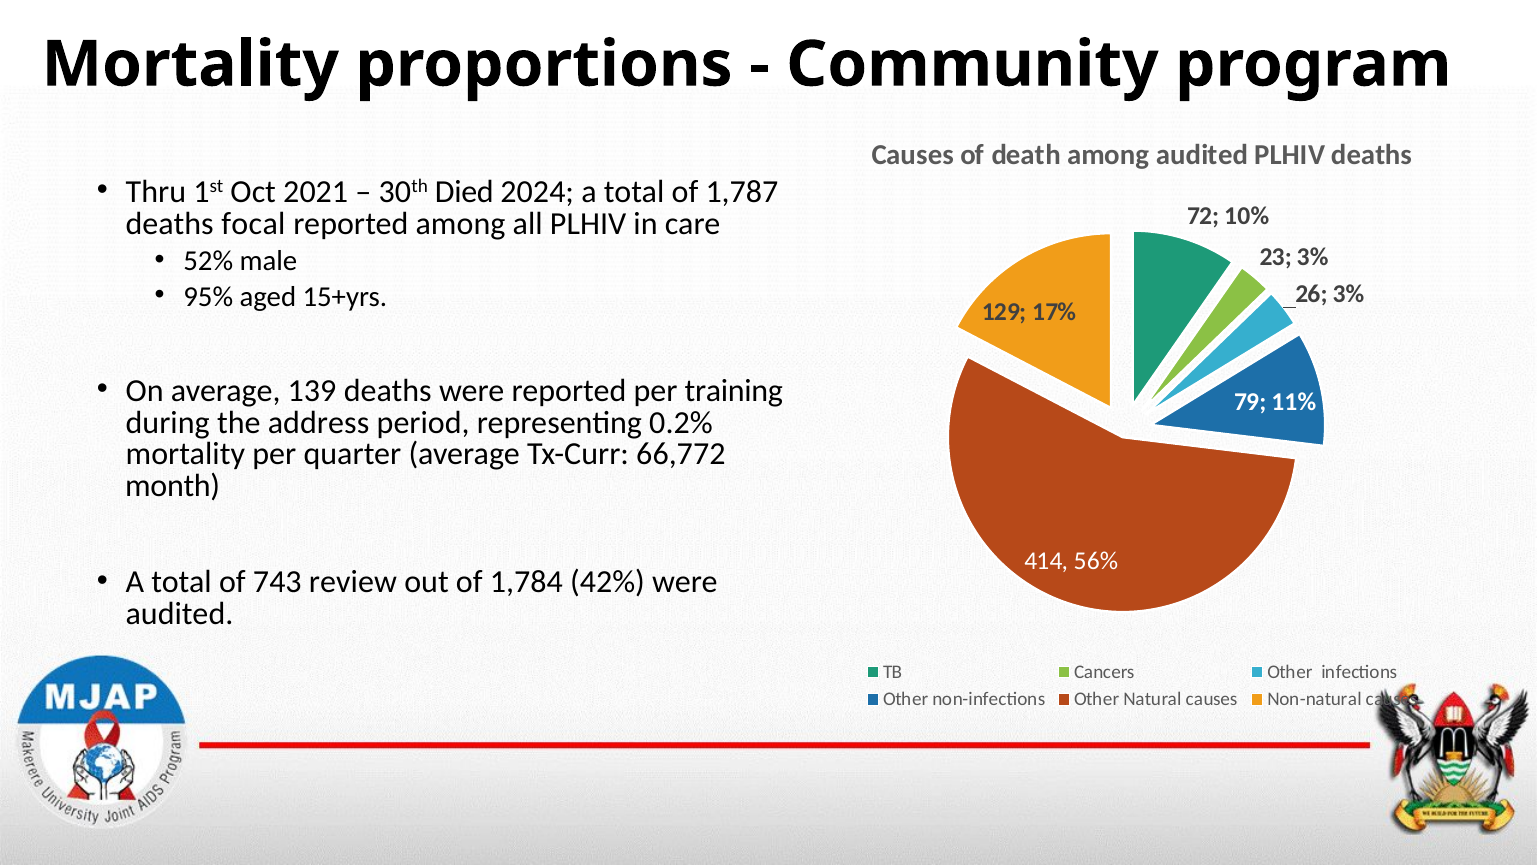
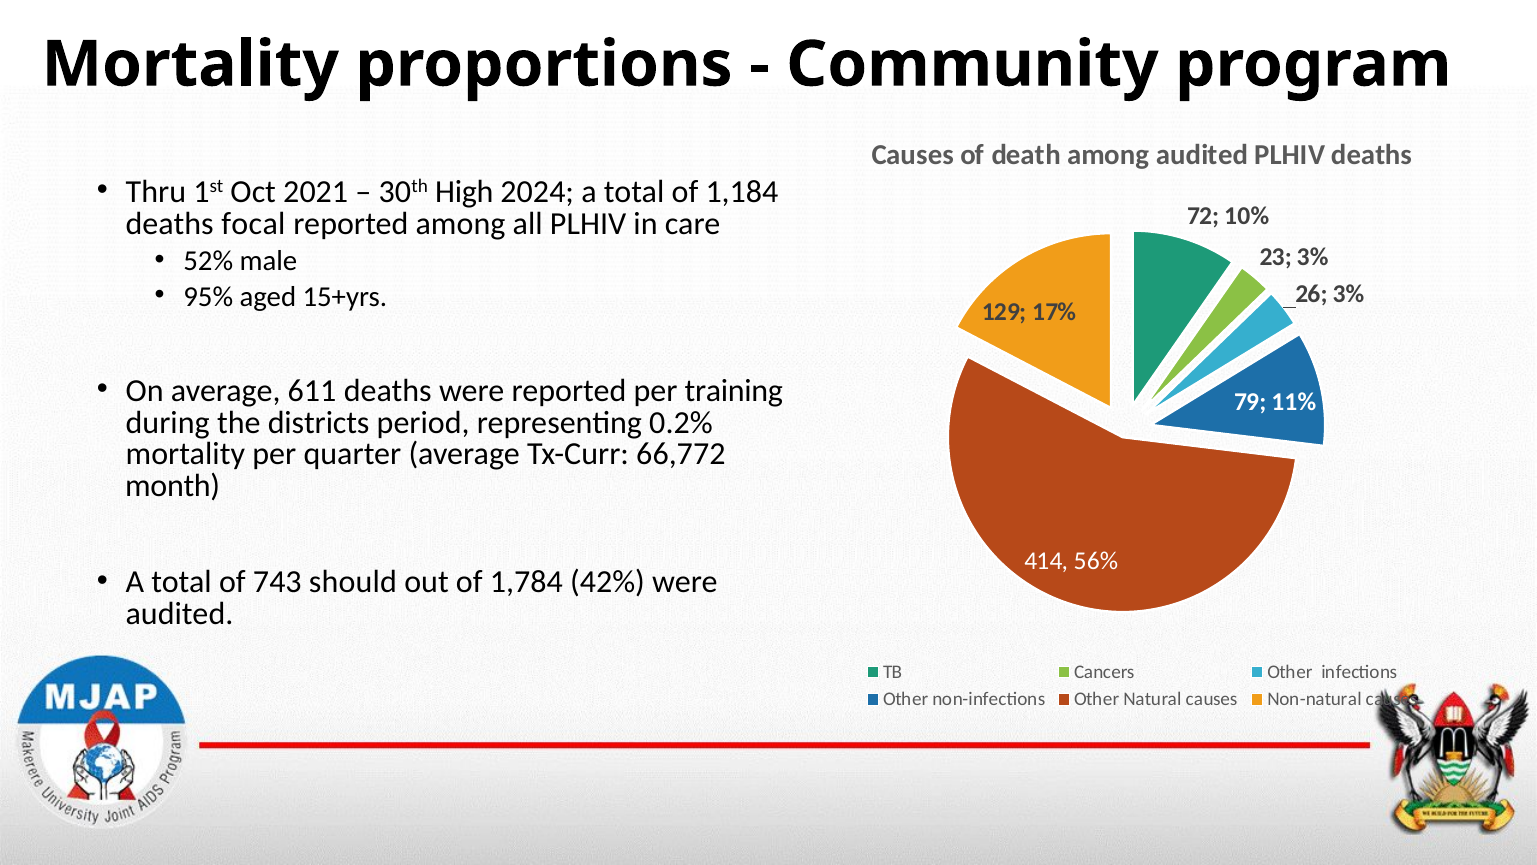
Died: Died -> High (464, 192)
1,787: 1,787 -> 1,184 (742, 192)
139: 139 -> 611 (312, 391)
address: address -> districts (319, 422)
review: review -> should (353, 582)
